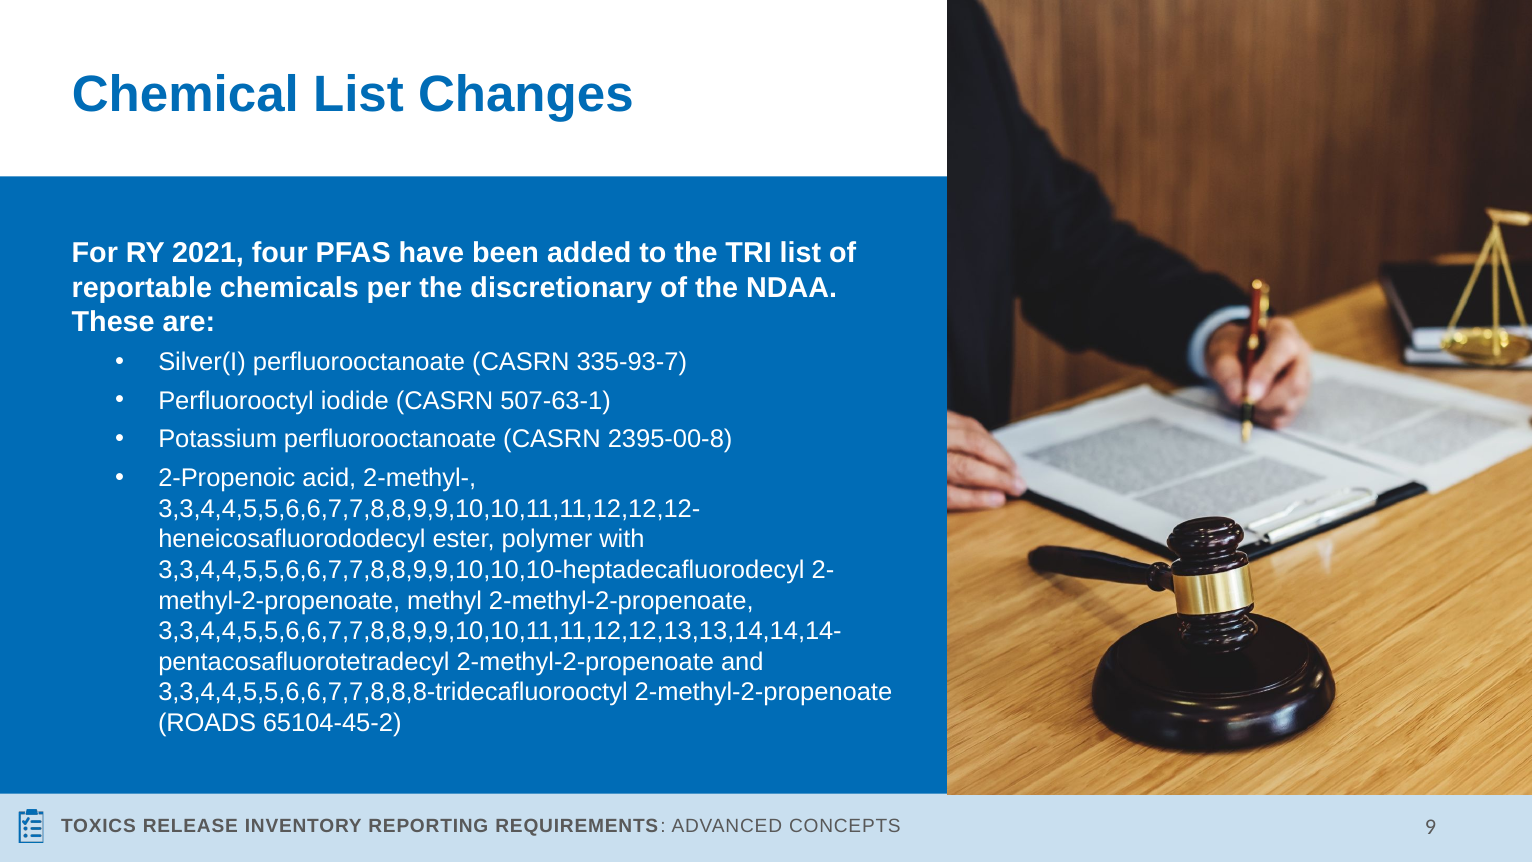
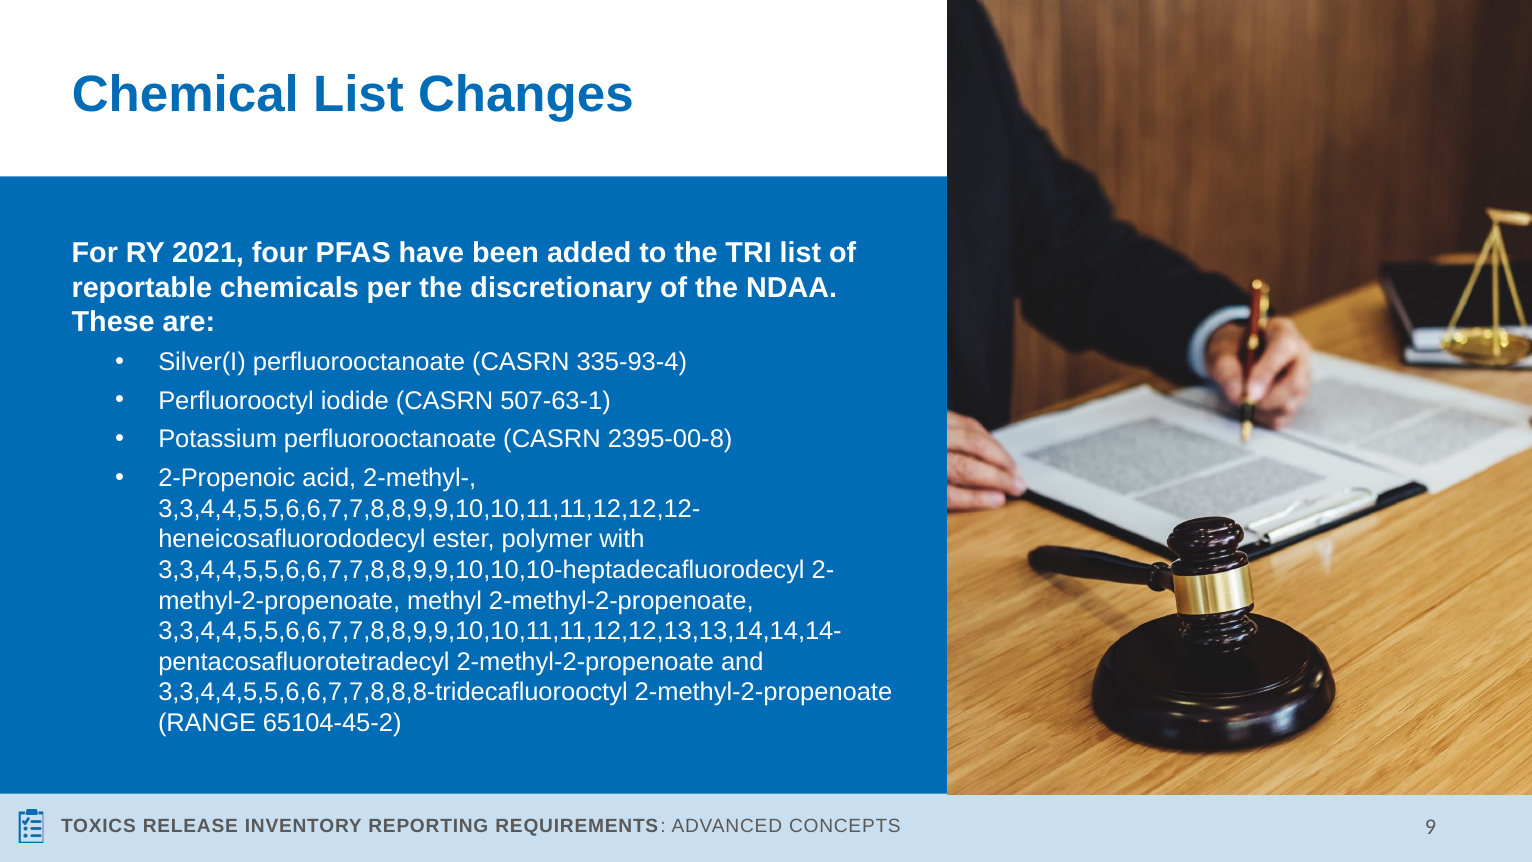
335-93-7: 335-93-7 -> 335-93-4 (632, 362)
ROADS: ROADS -> RANGE (207, 723)
